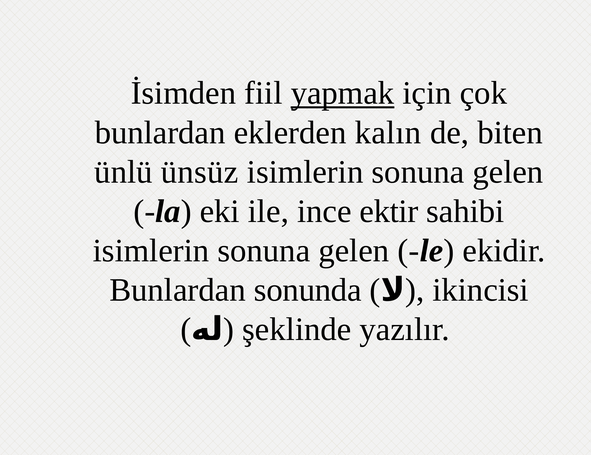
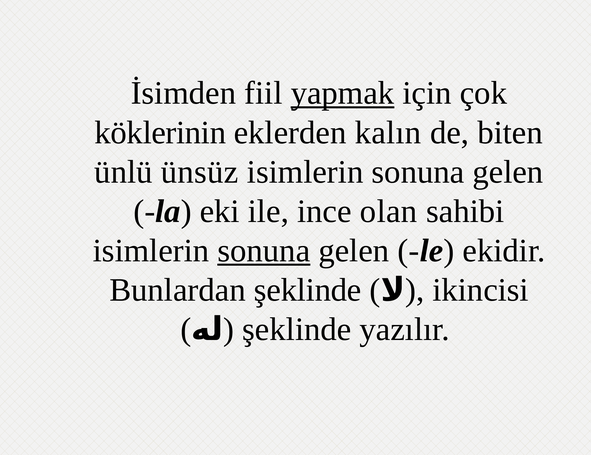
bunlardan: bunlardan -> köklerinin (160, 133)
ektir: ektir -> olan (389, 211)
sonuna underline: none -> present (264, 251)
Bunlardan sonunda: sonunda -> şeklinde (308, 290)
